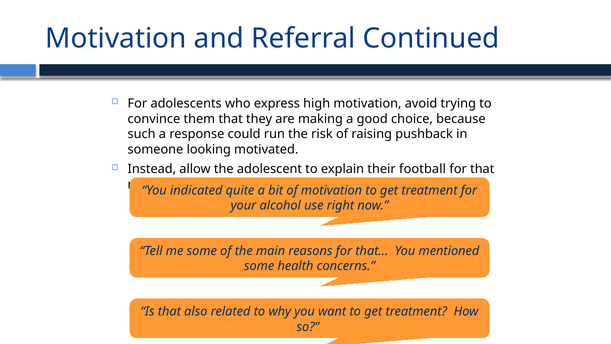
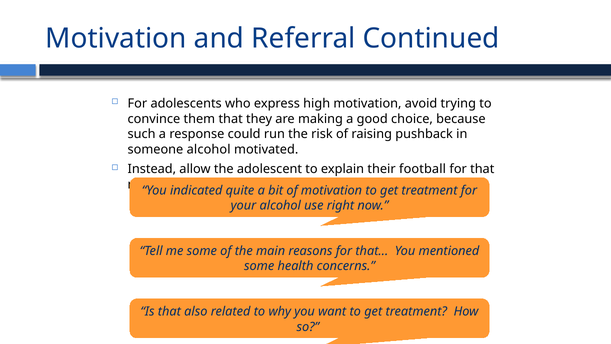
someone looking: looking -> alcohol (209, 149)
